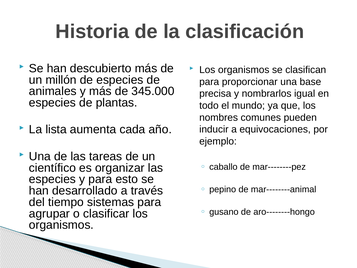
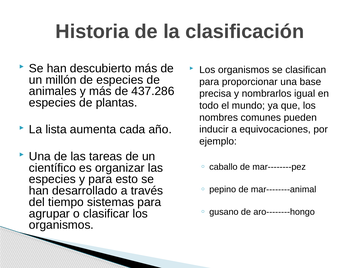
345.000: 345.000 -> 437.286 (153, 91)
